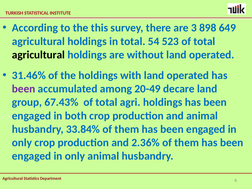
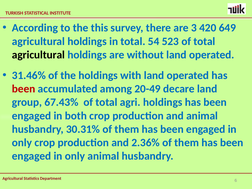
898: 898 -> 420 (208, 28)
been colour: purple -> red (24, 89)
33.84%: 33.84% -> 30.31% (83, 129)
